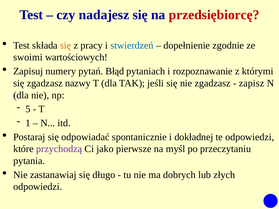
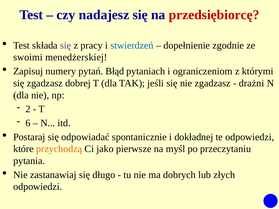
się colour: orange -> purple (66, 45)
wartościowych: wartościowych -> menedżerskiej (76, 57)
rozpoznawanie: rozpoznawanie -> ograniczeniom (203, 71)
nazwy: nazwy -> dobrej (78, 83)
zapisz: zapisz -> drażni (252, 83)
5: 5 -> 2 (28, 109)
1: 1 -> 6 (28, 123)
przychodzą colour: purple -> orange (59, 149)
